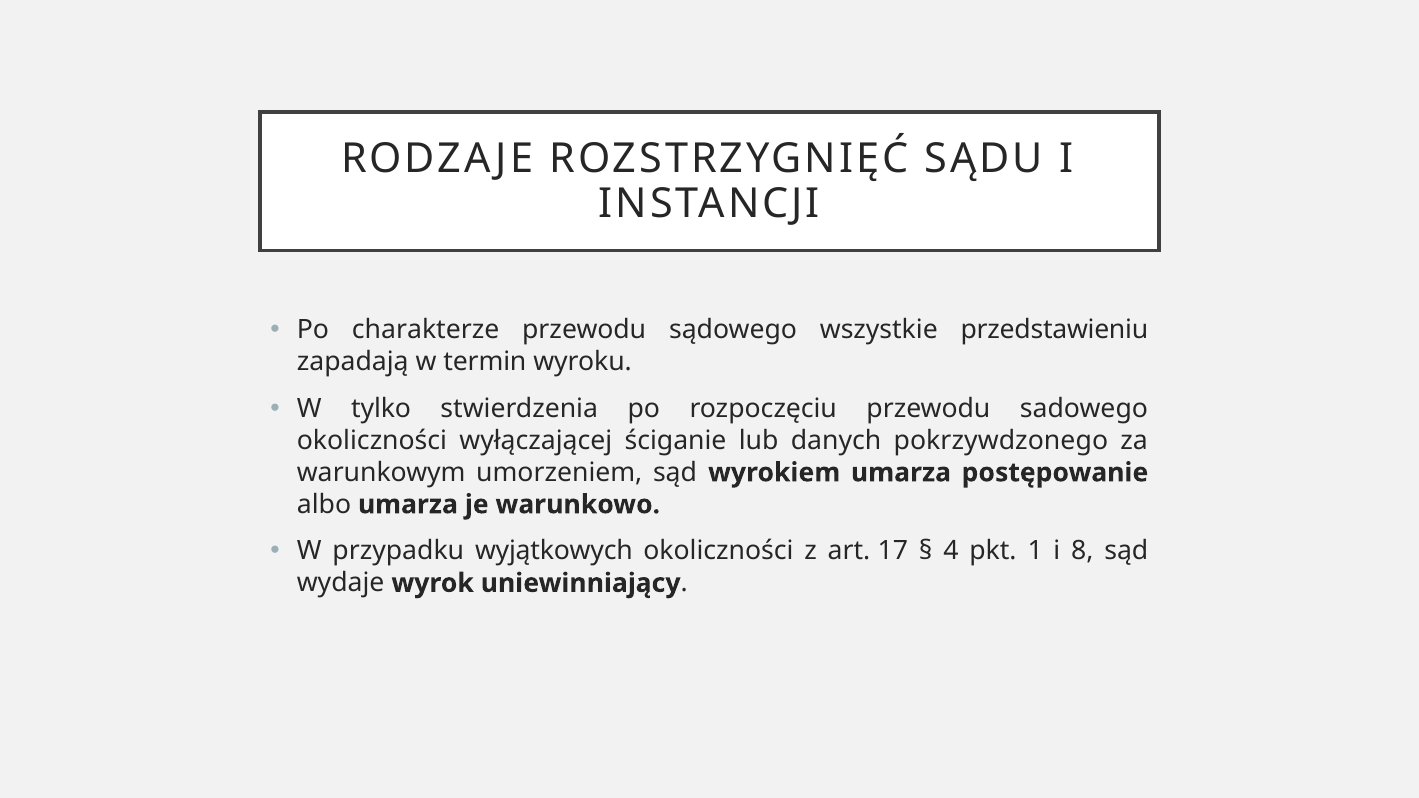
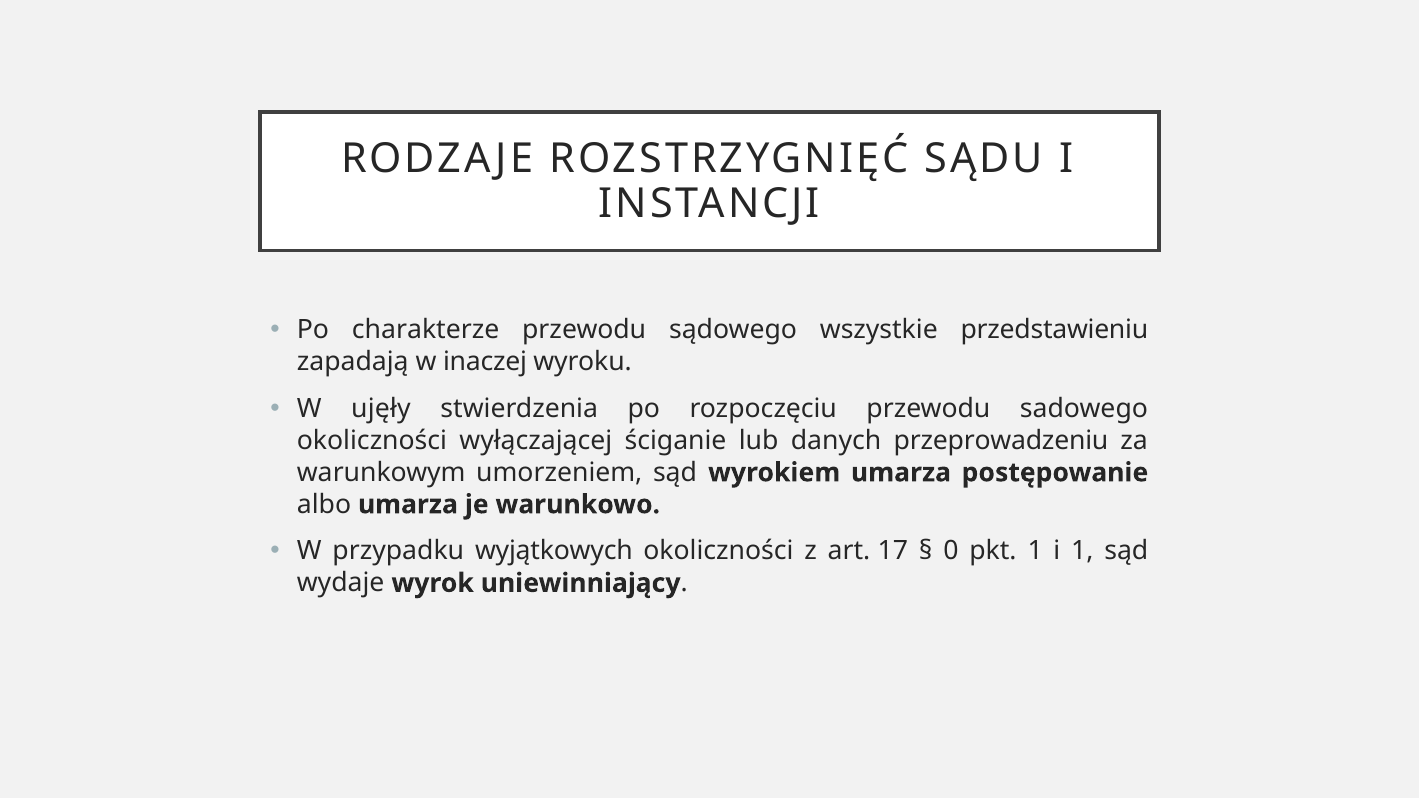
termin: termin -> inaczej (485, 362)
tylko: tylko -> ujęły (381, 409)
pokrzywdzonego: pokrzywdzonego -> przeprowadzeniu (1001, 441)
4: 4 -> 0 (951, 551)
i 8: 8 -> 1 (1082, 551)
